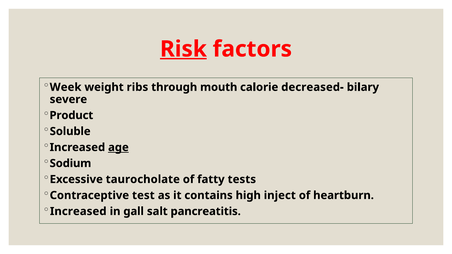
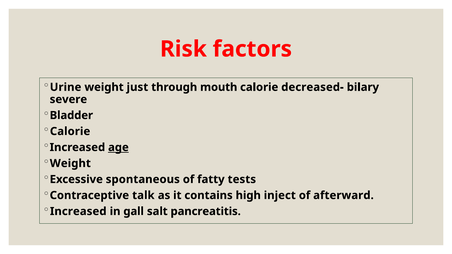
Risk underline: present -> none (183, 49)
Week: Week -> Urine (66, 87)
ribs: ribs -> just (137, 87)
Product: Product -> Bladder (71, 115)
Soluble: Soluble -> Calorie (70, 131)
Sodium: Sodium -> Weight (70, 163)
taurocholate: taurocholate -> spontaneous (143, 180)
test: test -> talk (143, 196)
heartburn: heartburn -> afterward (343, 196)
